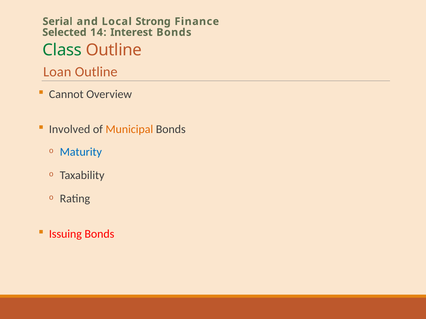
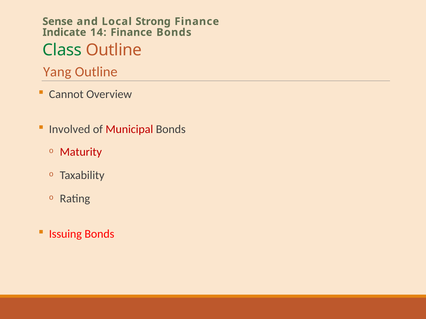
Serial: Serial -> Sense (58, 22)
Selected: Selected -> Indicate (64, 32)
14 Interest: Interest -> Finance (131, 32)
Loan: Loan -> Yang (57, 72)
Municipal colour: orange -> red (129, 129)
Maturity colour: blue -> red (81, 152)
